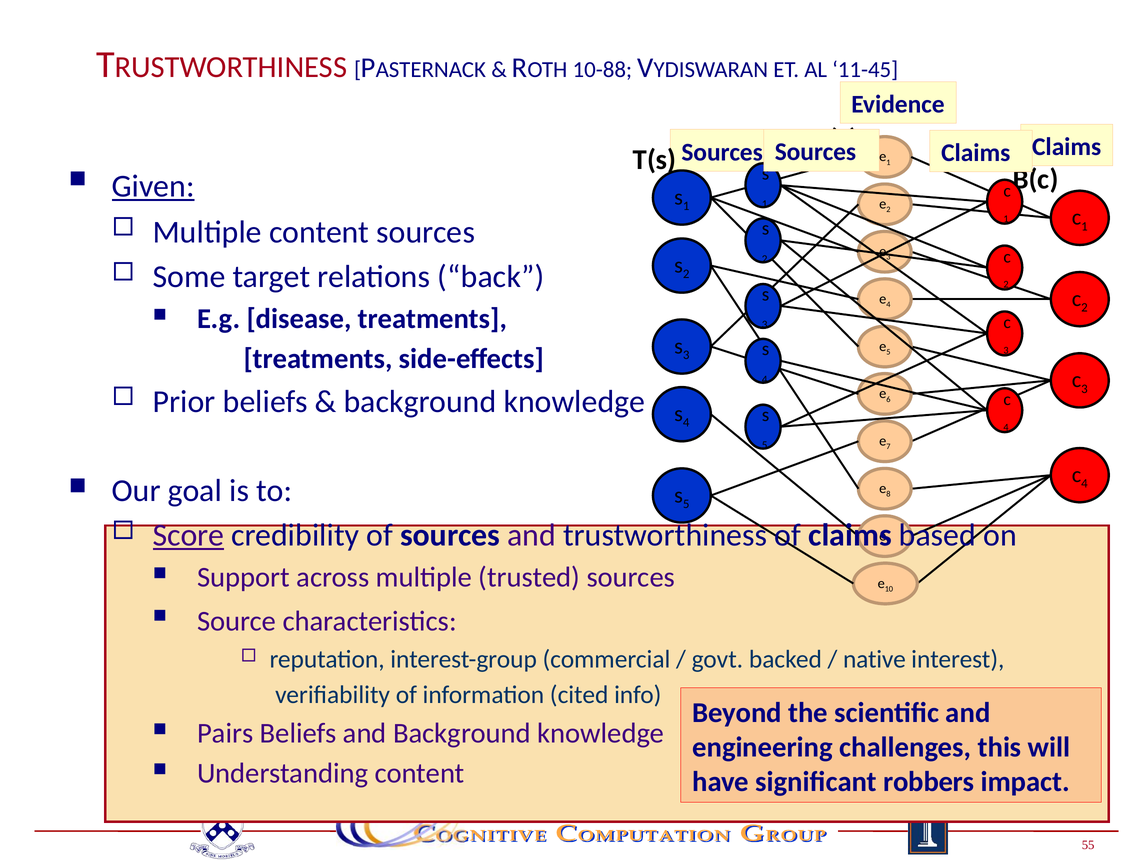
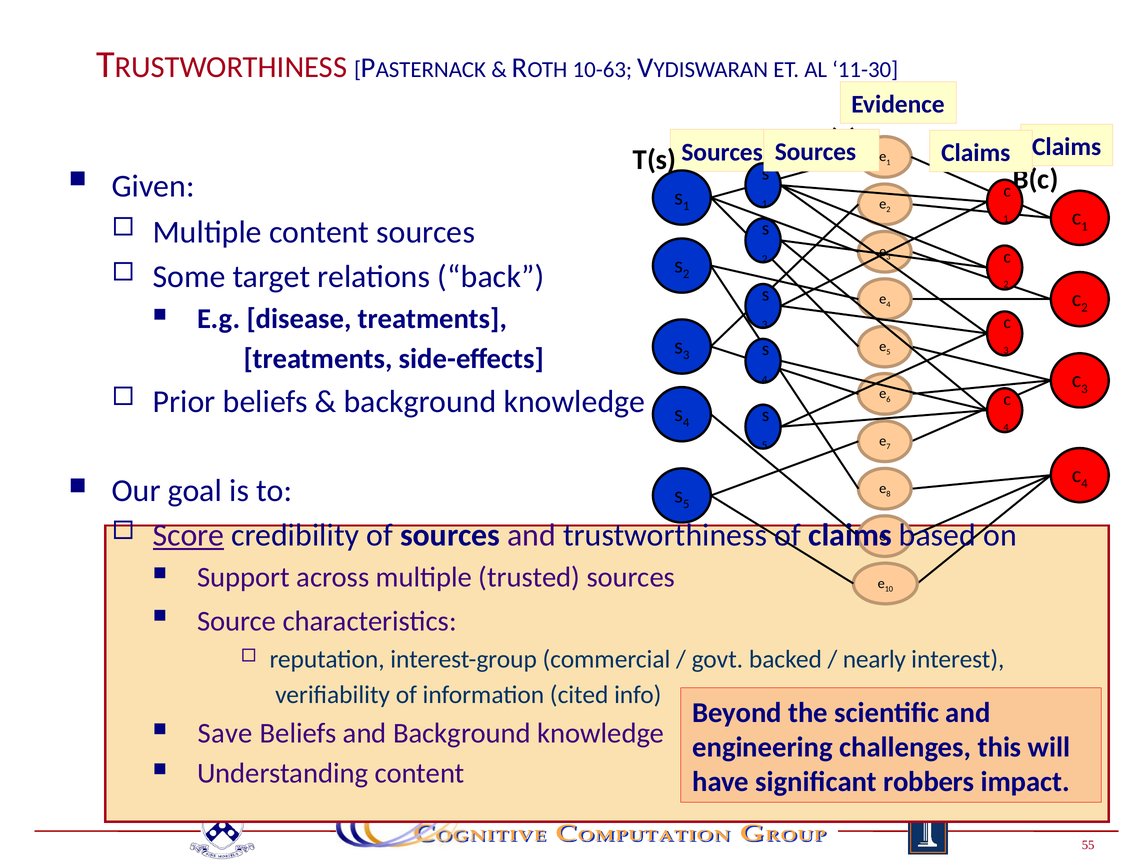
10-88: 10-88 -> 10-63 (602, 70)
11-45: 11-45 -> 11-30 (865, 70)
Given underline: present -> none (153, 186)
native: native -> nearly (874, 659)
Pairs: Pairs -> Save (225, 734)
